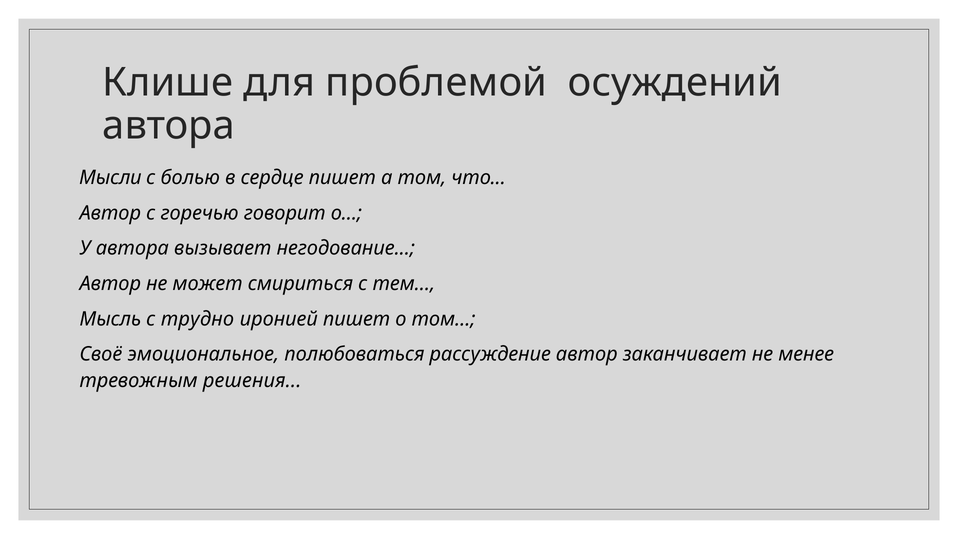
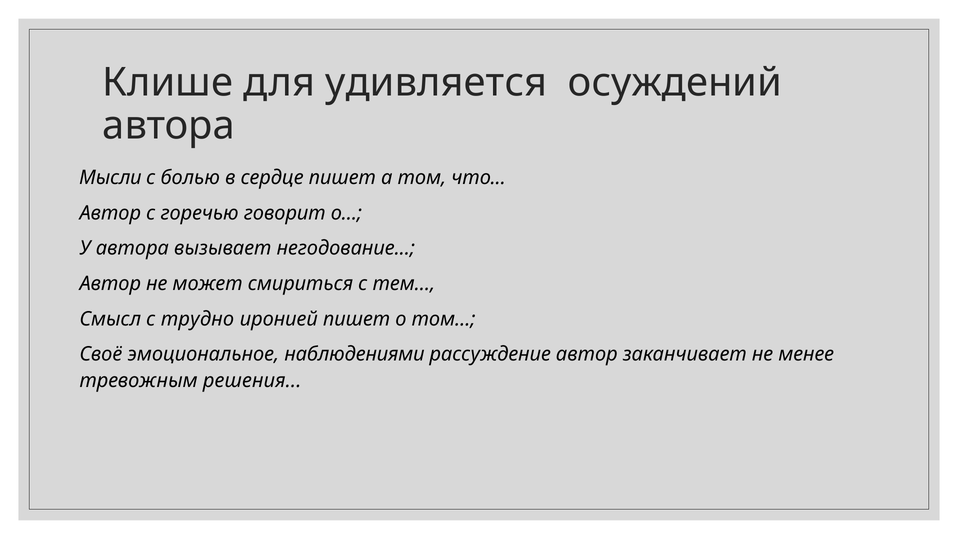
проблемой: проблемой -> удивляется (436, 83)
Мысль: Мысль -> Смысл (110, 319)
полюбоваться: полюбоваться -> наблюдениями (354, 354)
